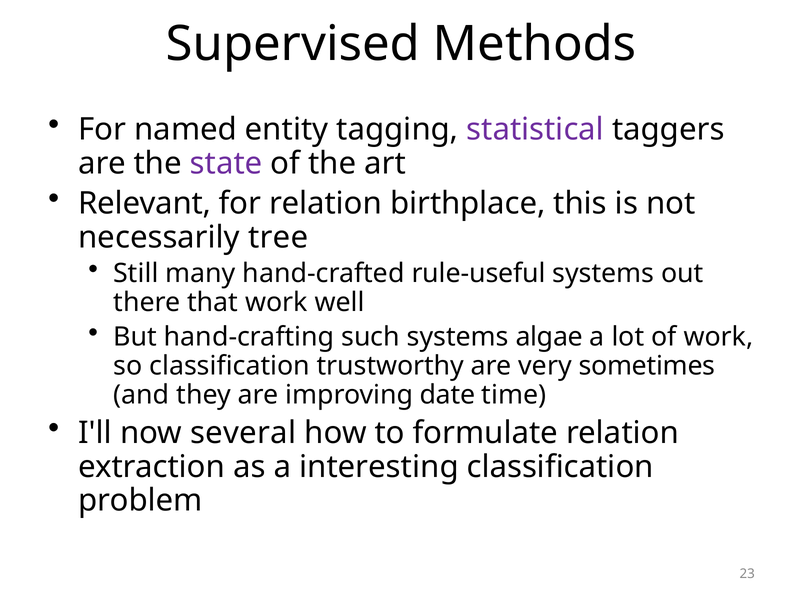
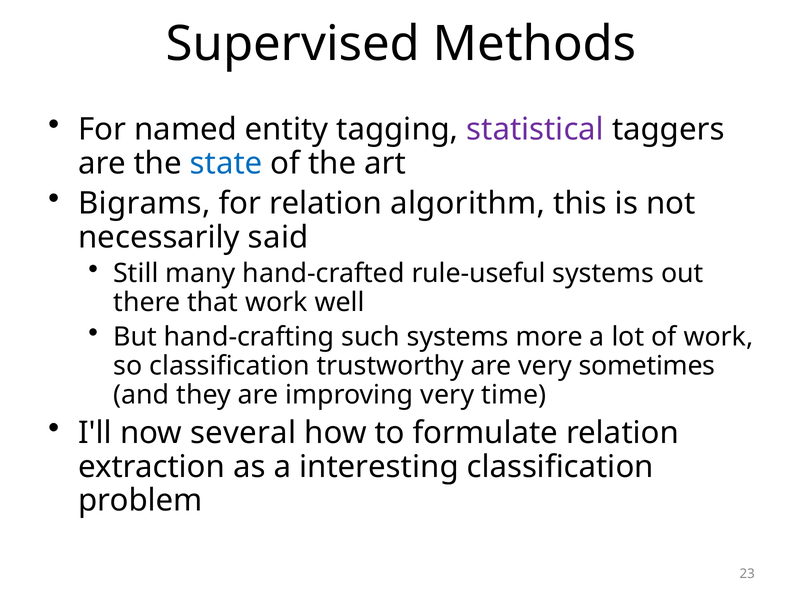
state colour: purple -> blue (226, 163)
Relevant: Relevant -> Bigrams (144, 204)
birthplace: birthplace -> algorithm (468, 204)
tree: tree -> said (278, 237)
algae: algae -> more (549, 337)
improving date: date -> very (447, 395)
